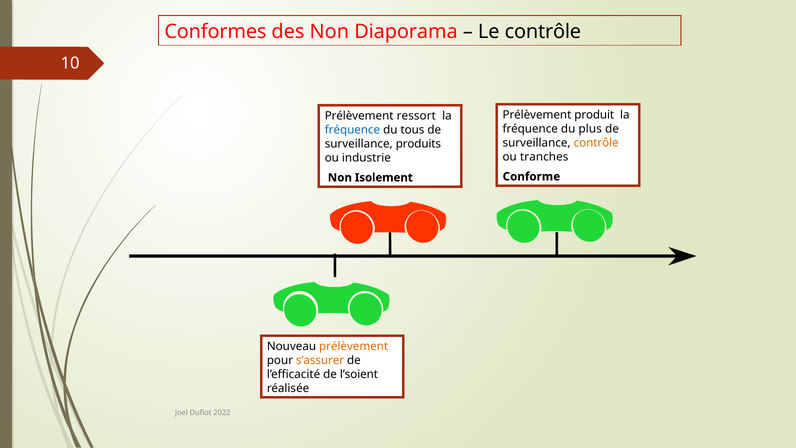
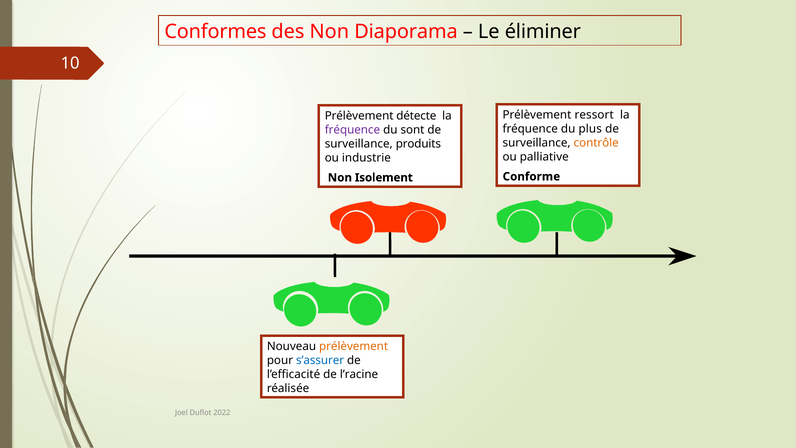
Le contrôle: contrôle -> éliminer (543, 32)
produit: produit -> ressort (594, 115)
ressort: ressort -> détecte (416, 116)
fréquence colour: blue -> purple (352, 130)
tous: tous -> sont (412, 130)
tranches: tranches -> palliative (544, 157)
s’assurer colour: orange -> blue (320, 360)
l’soient: l’soient -> l’racine (359, 374)
